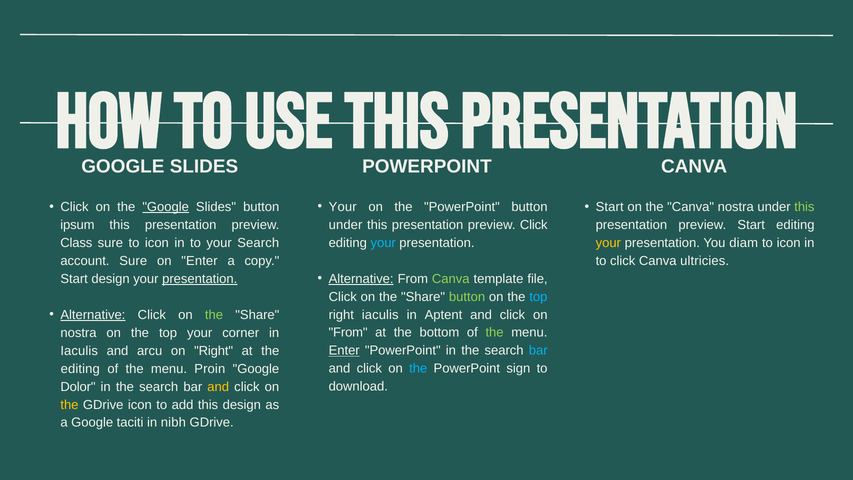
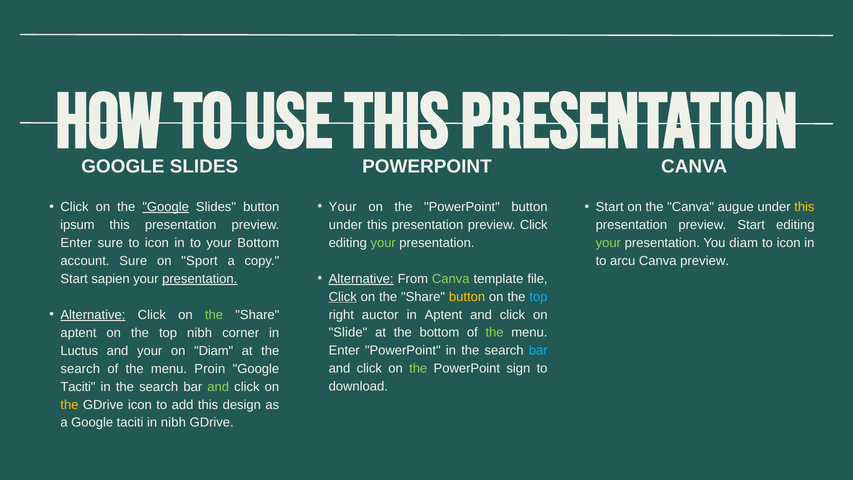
Canva nostra: nostra -> augue (736, 207)
this colour: light green -> yellow (804, 207)
your colour: light blue -> light green (383, 243)
Class: Class -> Enter (76, 243)
your Search: Search -> Bottom (258, 243)
your colour: yellow -> light green (608, 243)
on Enter: Enter -> Sport (200, 261)
to click: click -> arcu (623, 261)
Canva ultricies: ultricies -> preview (705, 261)
Start design: design -> sapien (111, 279)
Click underline: none -> present (343, 297)
button colour: light green -> yellow (467, 297)
right iaculis: iaculis -> auctor (380, 315)
From: From -> Slide (348, 333)
nostra: nostra -> aptent (78, 333)
top your: your -> nibh (200, 333)
Enter underline: present -> none (344, 351)
Iaculis: Iaculis -> Luctus (79, 351)
and arcu: arcu -> your (150, 351)
on Right: Right -> Diam (214, 351)
the colour: light blue -> light green (418, 368)
editing: editing -> search (80, 369)
Dolor: Dolor -> Taciti (78, 387)
and colour: yellow -> light green (218, 387)
